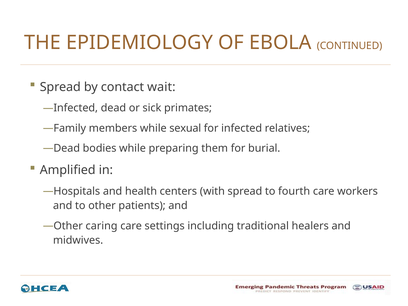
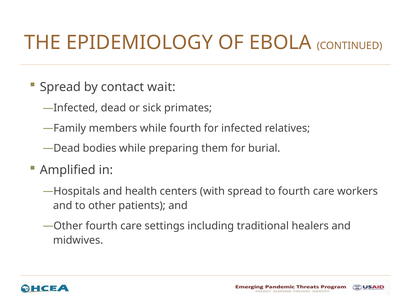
while sexual: sexual -> fourth (185, 128)
caring: caring -> fourth (102, 226)
